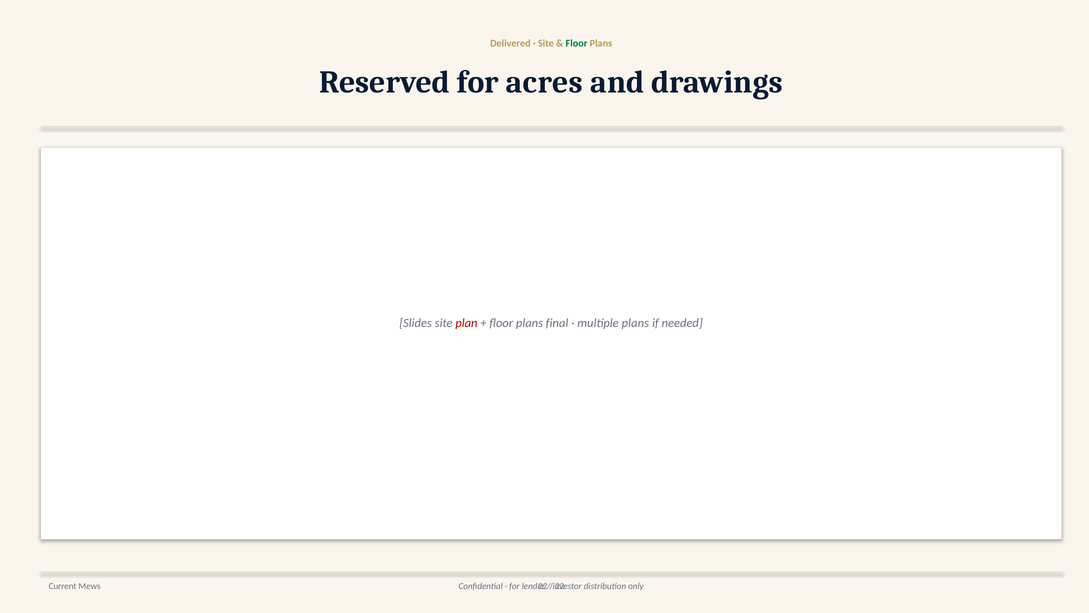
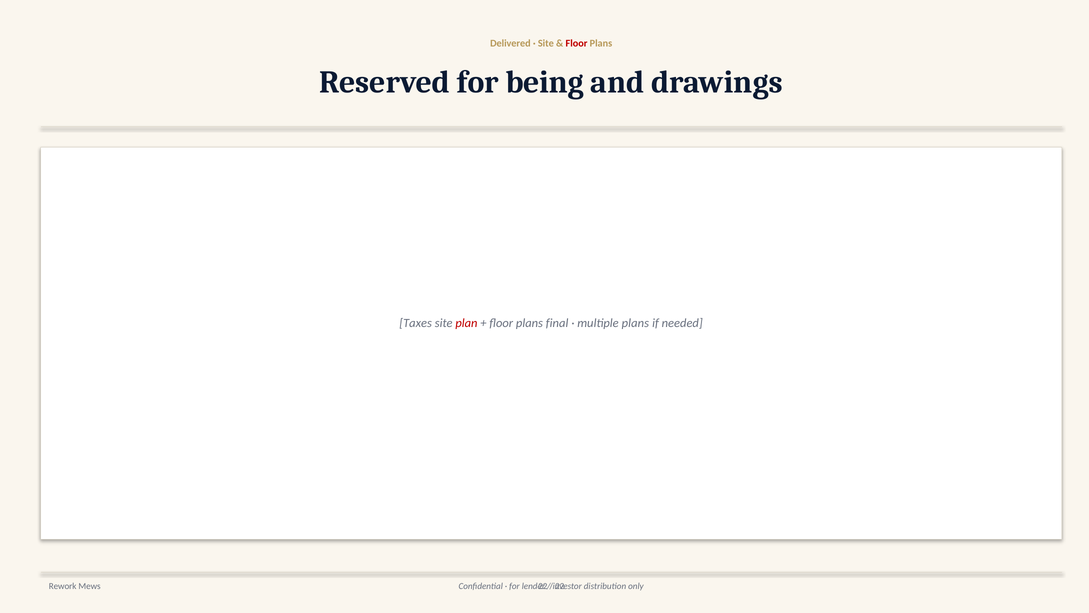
Floor colour: green -> red (577, 44)
acres: acres -> being (545, 82)
Slides: Slides -> Taxes (416, 323)
Current: Current -> Rework (63, 586)
